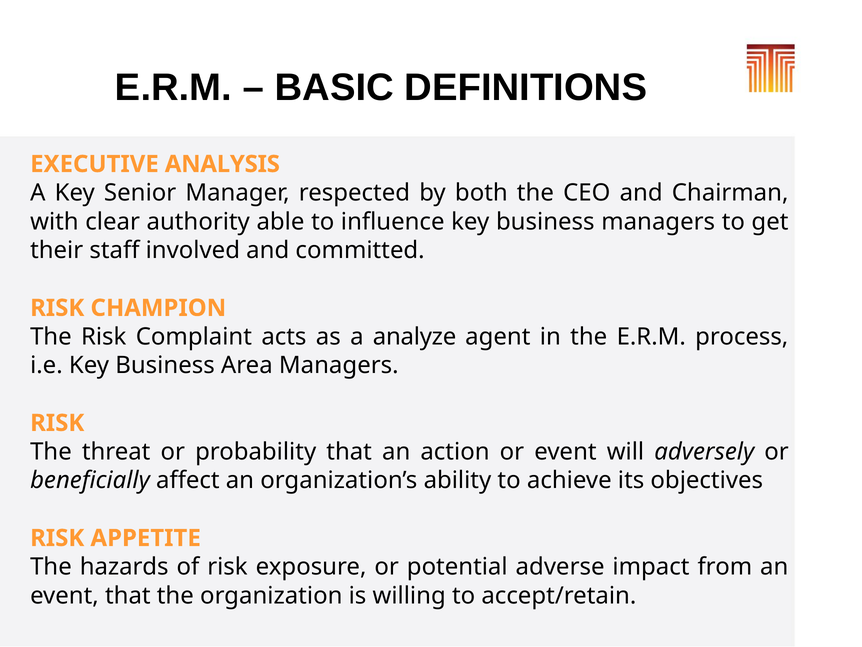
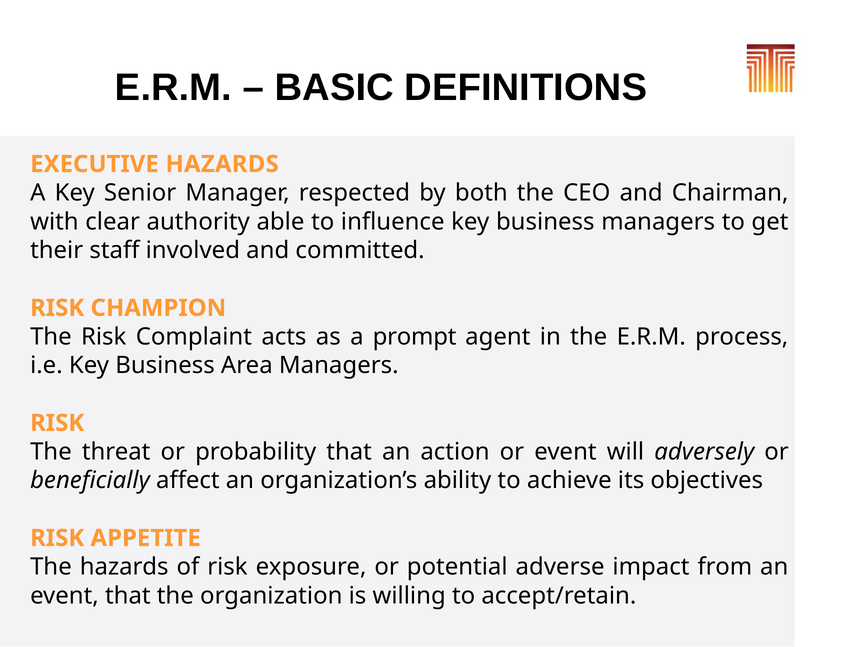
EXECUTIVE ANALYSIS: ANALYSIS -> HAZARDS (222, 164)
analyze: analyze -> prompt (415, 336)
